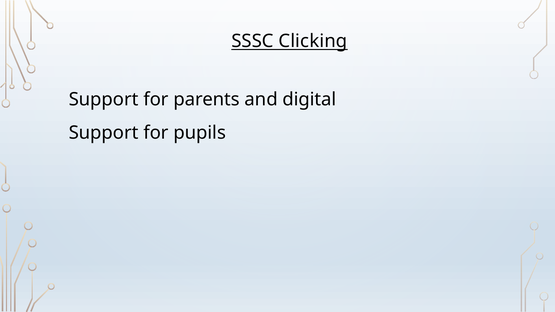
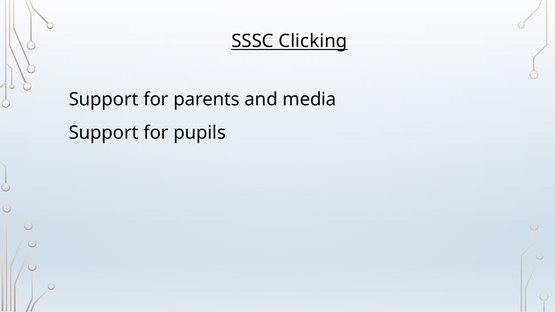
digital: digital -> media (309, 99)
